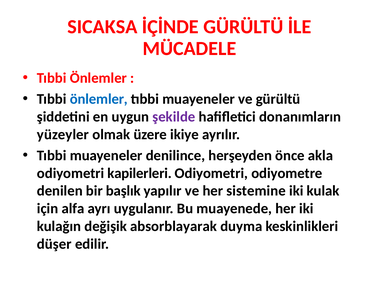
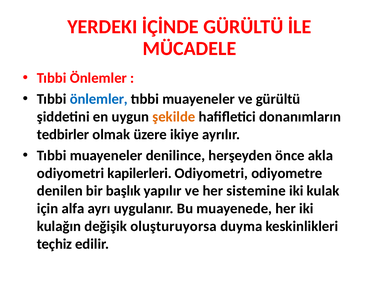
SICAKSA: SICAKSA -> YERDEKI (102, 27)
şekilde colour: purple -> orange (174, 117)
yüzeyler: yüzeyler -> tedbirler (63, 135)
absorblayarak: absorblayarak -> oluşturuyorsa (173, 226)
düşer: düşer -> teçhiz (54, 244)
